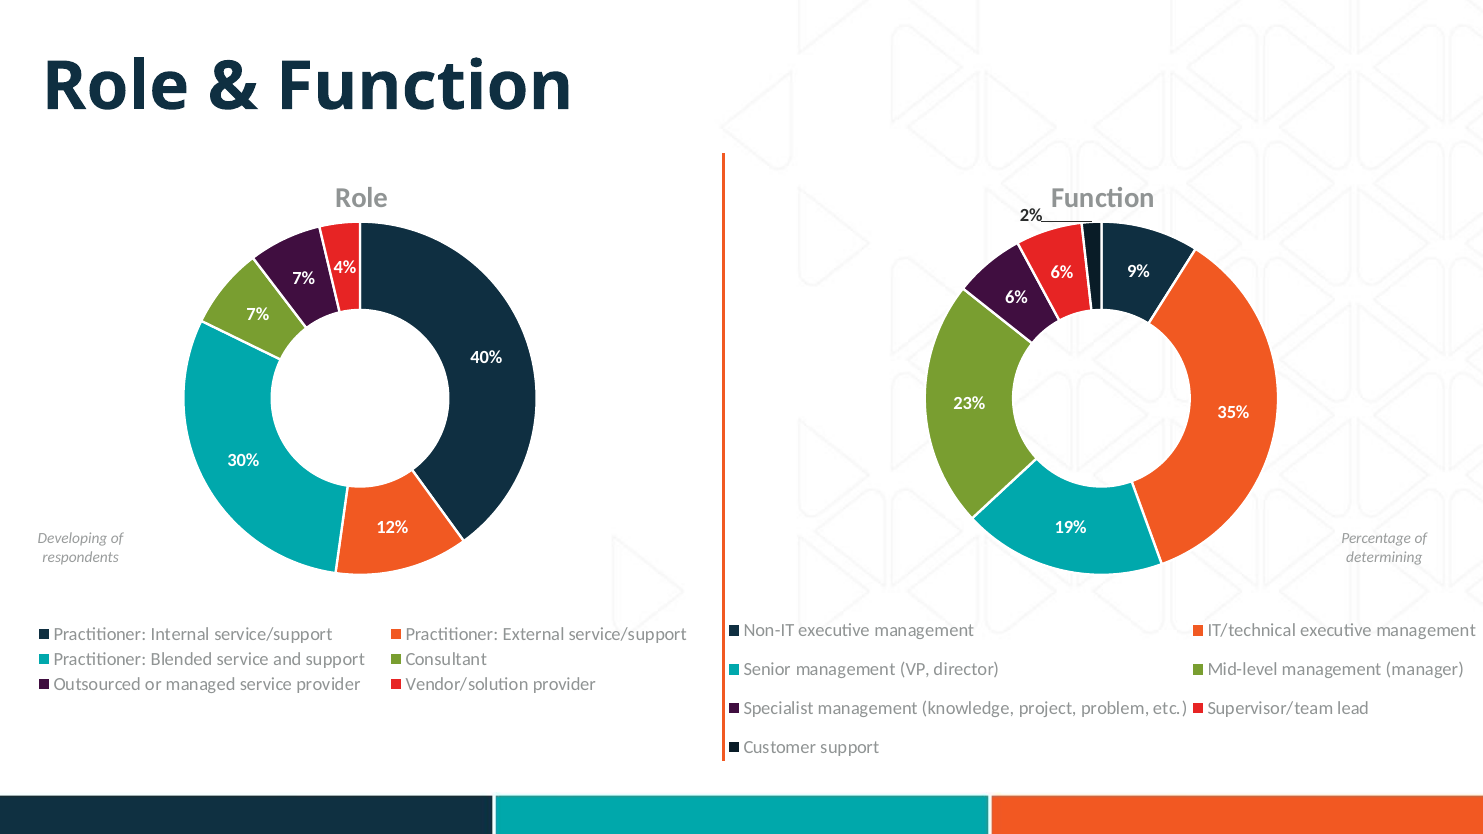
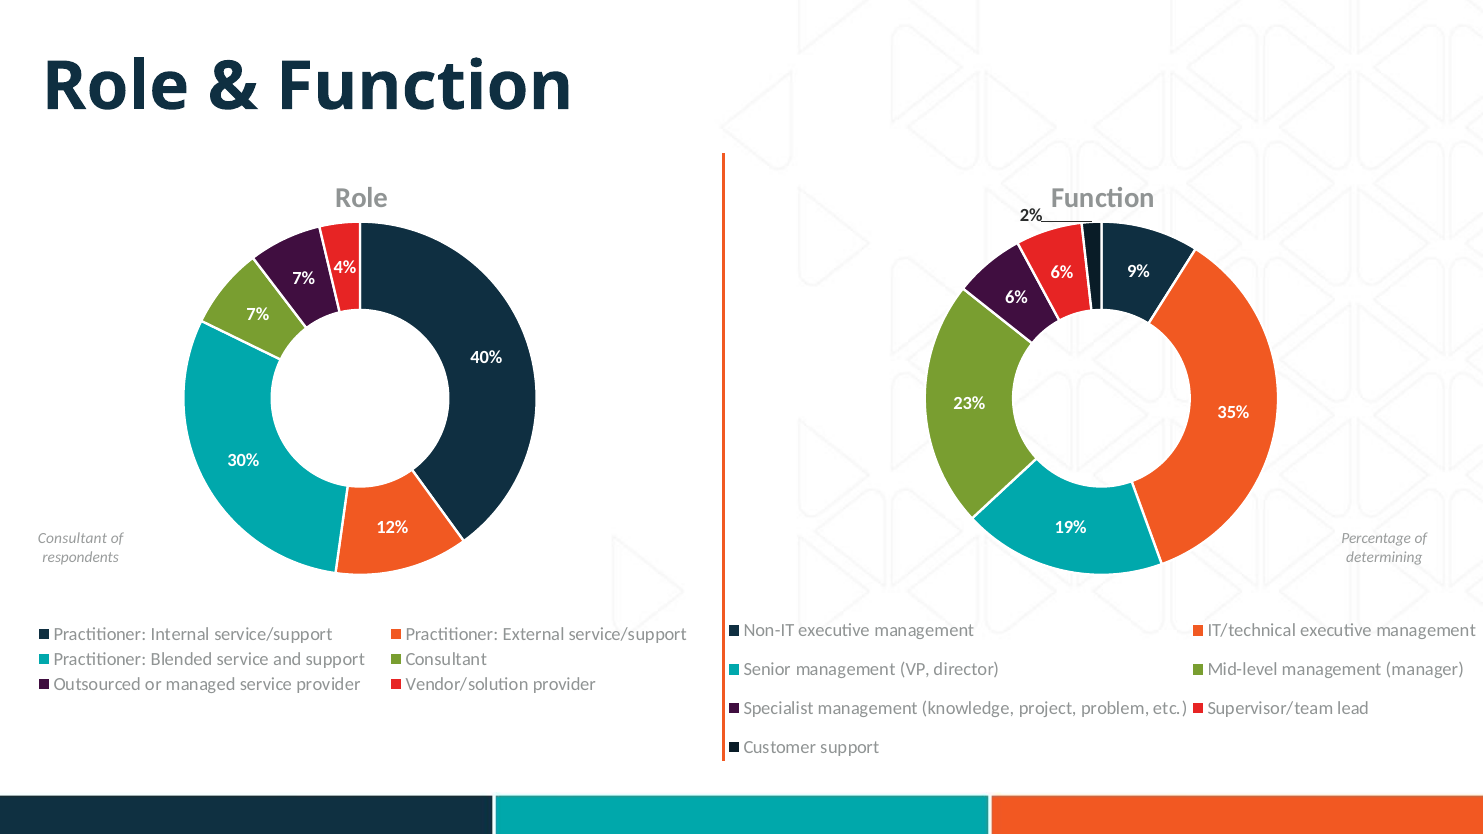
Developing: Developing -> Consultant (72, 539)
